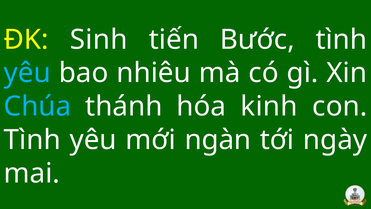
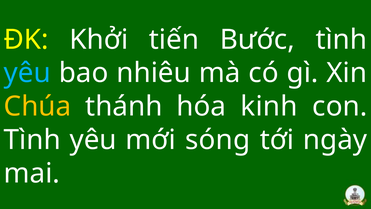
Sinh: Sinh -> Khởi (99, 40)
Chúa colour: light blue -> yellow (37, 106)
ngàn: ngàn -> sóng (218, 140)
